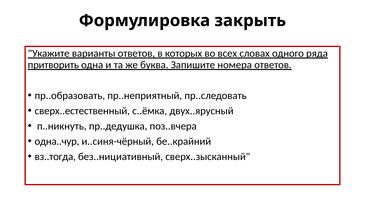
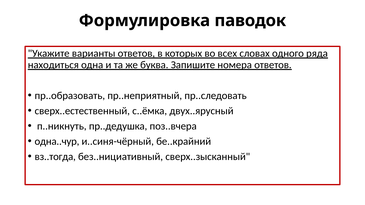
закрыть: закрыть -> паводок (250, 21)
притворить: притворить -> находиться (53, 65)
